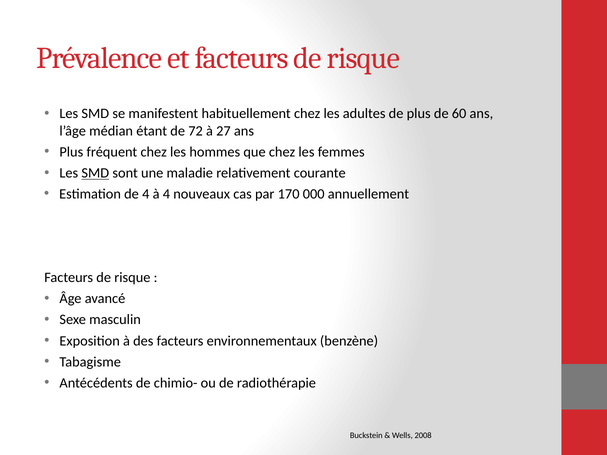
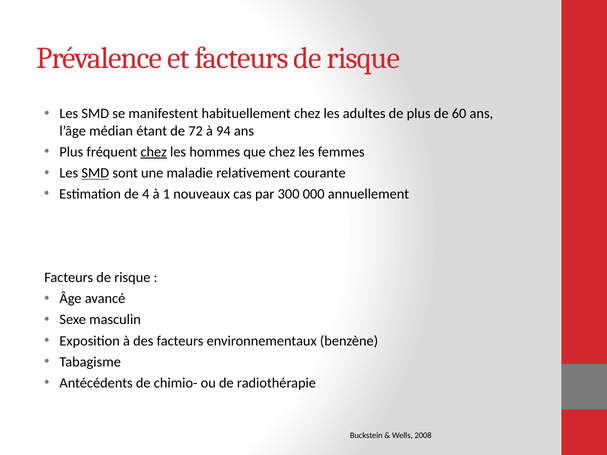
27: 27 -> 94 (223, 131)
chez underline: none -> present (154, 152)
à 4: 4 -> 1 (166, 194)
170: 170 -> 300 (289, 194)
